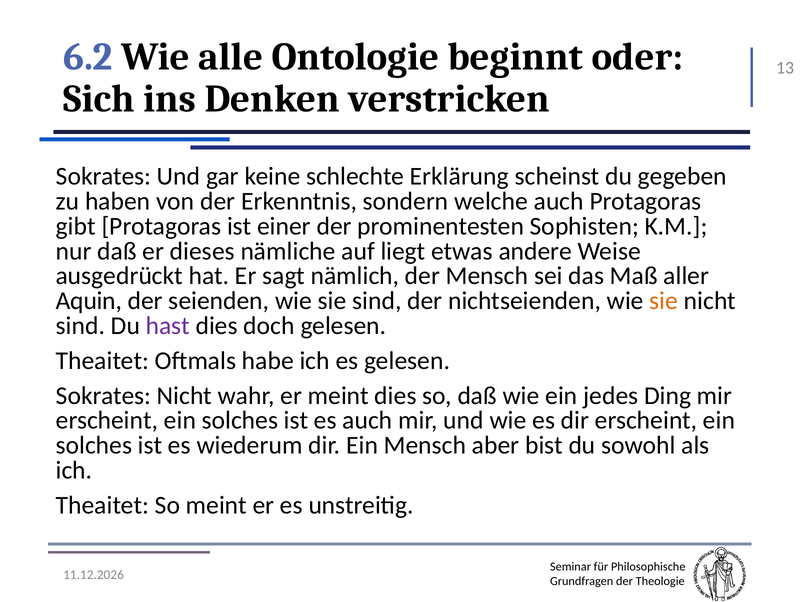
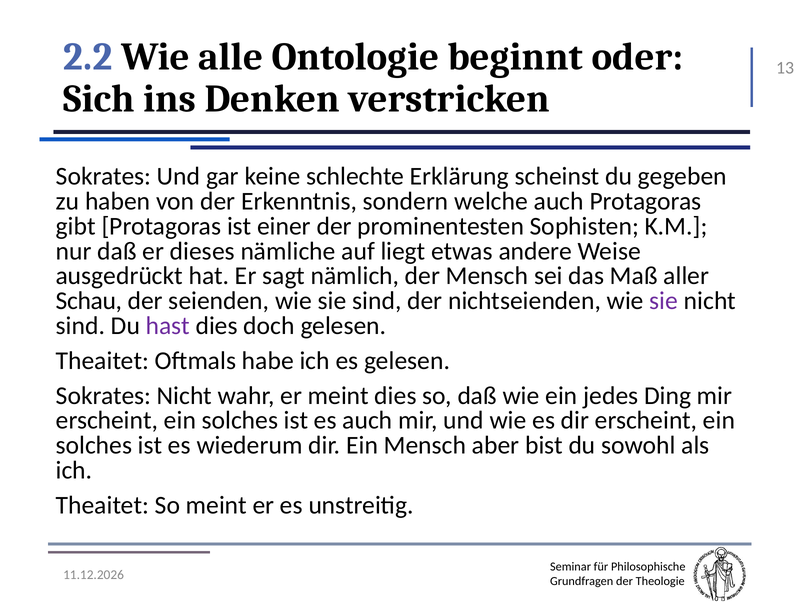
6.2: 6.2 -> 2.2 (88, 57)
Aquin: Aquin -> Schau (89, 301)
sie colour: orange -> purple (664, 301)
